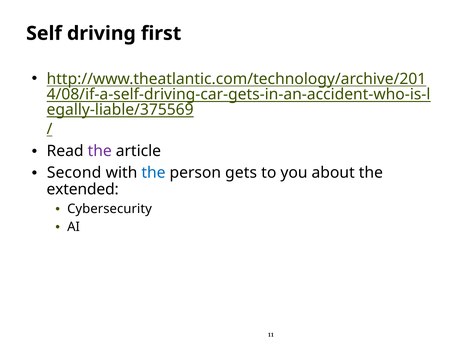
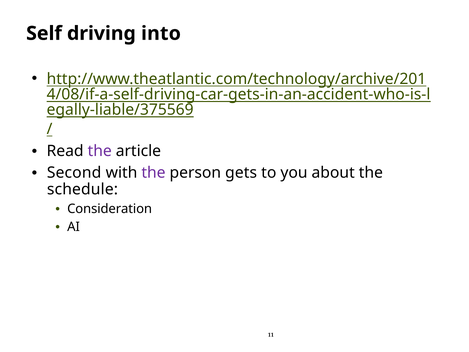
first: first -> into (161, 33)
the colour: blue -> purple (153, 172)
extended: extended -> schedule (82, 189)
Cybersecurity: Cybersecurity -> Consideration (110, 209)
